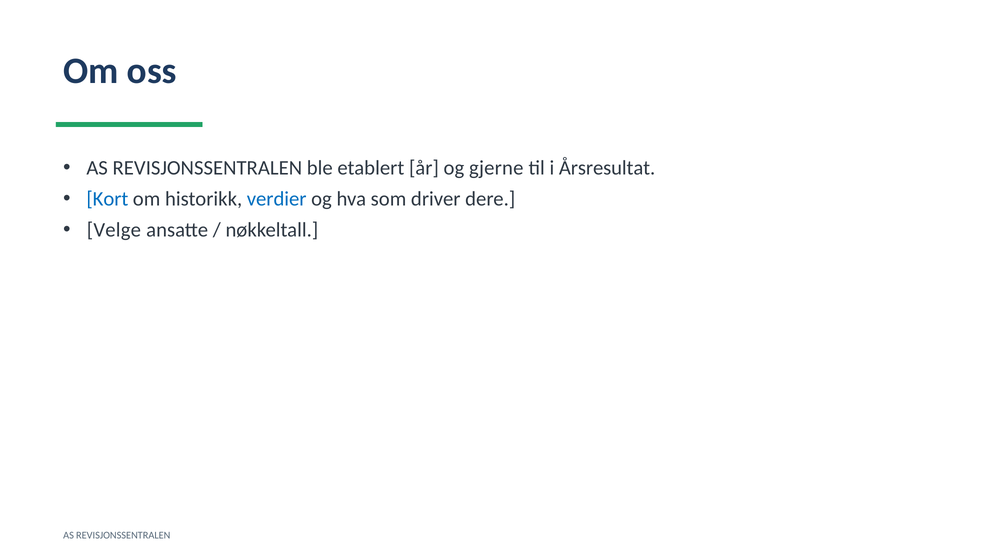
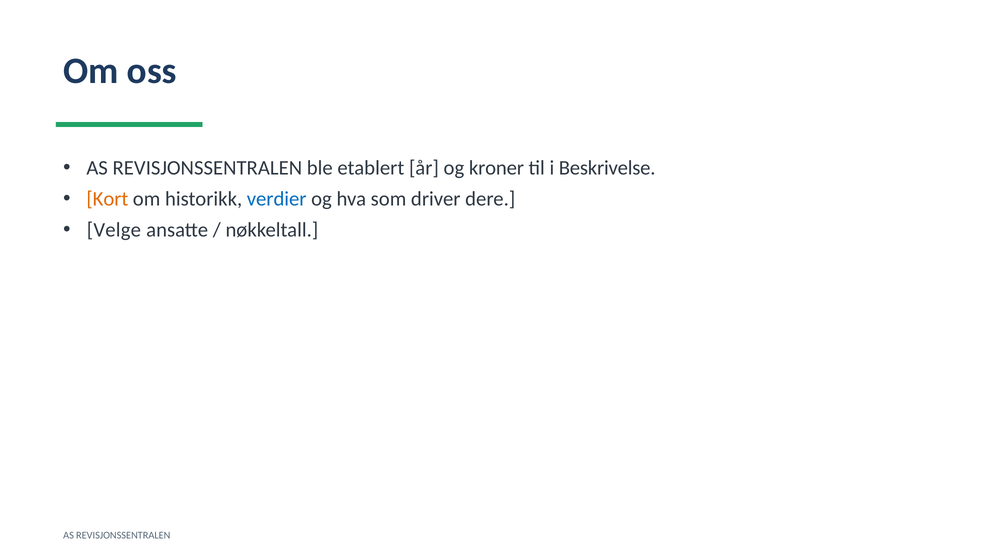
gjerne: gjerne -> kroner (496, 168)
Årsresultat: Årsresultat -> Beskrivelse (607, 168)
Kort colour: blue -> orange (107, 199)
